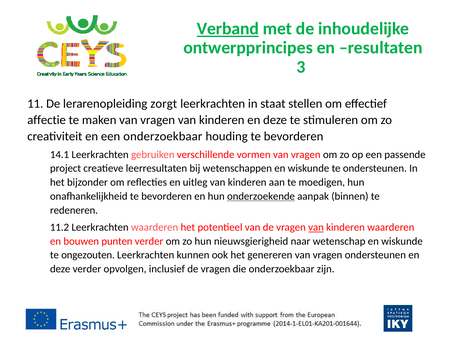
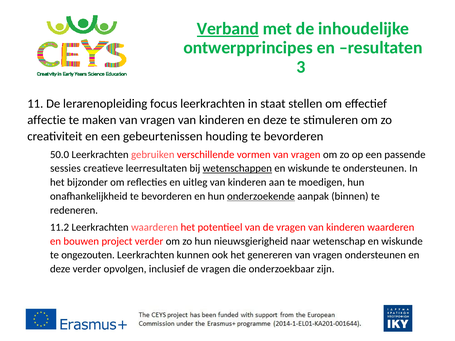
zorgt: zorgt -> focus (164, 104)
een onderzoekbaar: onderzoekbaar -> gebeurtenissen (163, 137)
14.1: 14.1 -> 50.0 (60, 155)
project: project -> sessies (65, 169)
wetenschappen underline: none -> present (237, 169)
van underline: present -> none (316, 227)
punten: punten -> project (117, 241)
